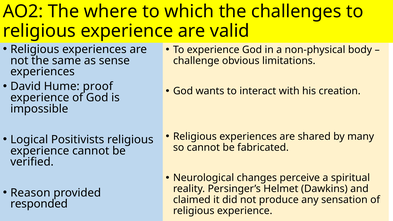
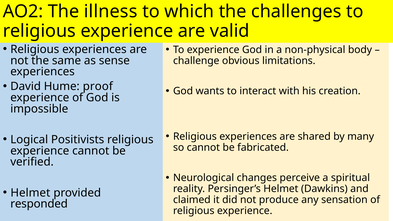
where: where -> illness (111, 12)
Reason: Reason -> Helmet (30, 193)
